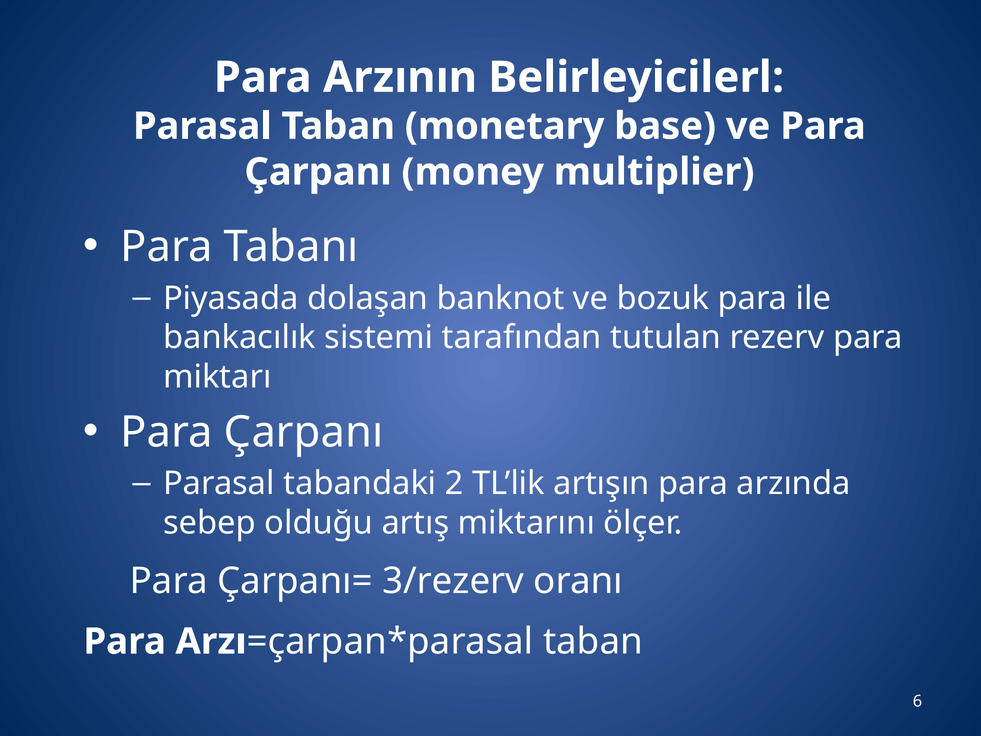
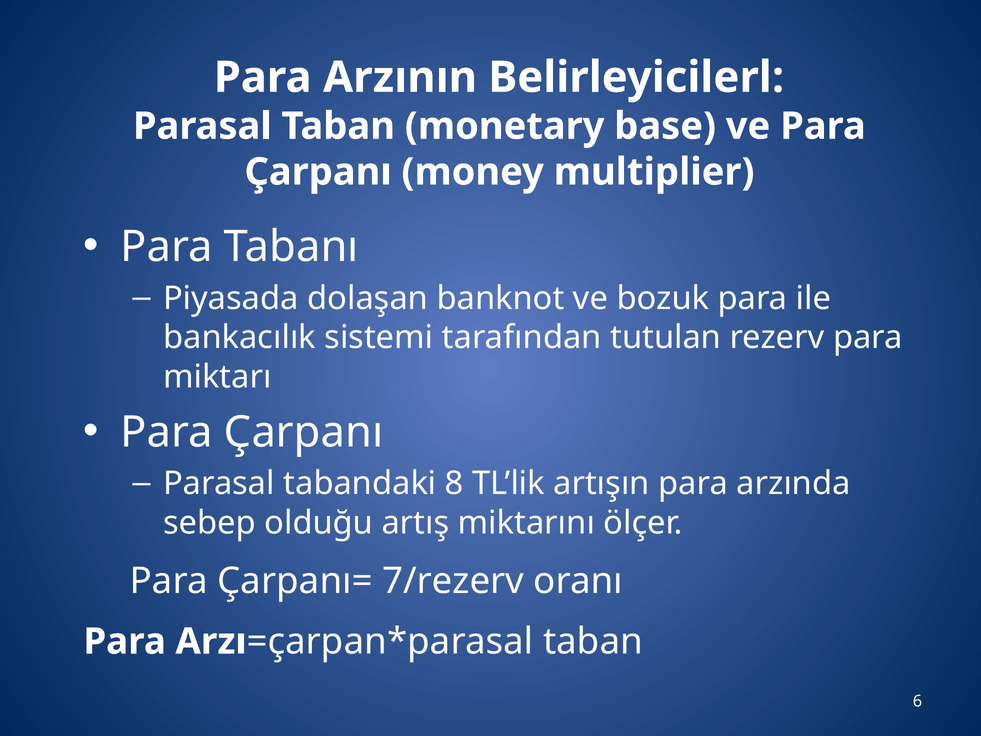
2: 2 -> 8 (454, 484)
3/rezerv: 3/rezerv -> 7/rezerv (453, 581)
